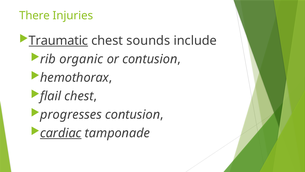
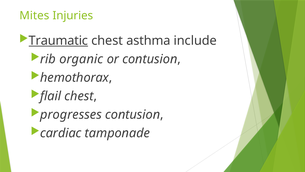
There: There -> Mites (34, 16)
sounds: sounds -> asthma (148, 41)
cardiac underline: present -> none (61, 133)
